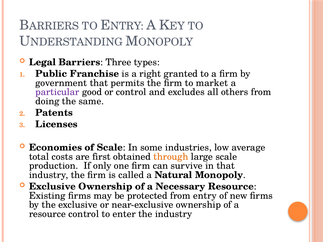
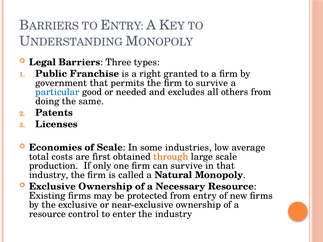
to market: market -> survive (212, 83)
particular colour: purple -> blue (57, 92)
or control: control -> needed (131, 92)
